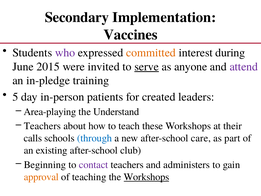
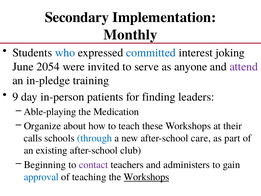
Vaccines: Vaccines -> Monthly (130, 35)
who colour: purple -> blue (65, 53)
committed colour: orange -> blue (151, 53)
during: during -> joking (230, 53)
2015: 2015 -> 2054 (48, 66)
serve underline: present -> none (147, 66)
5: 5 -> 9 (15, 97)
created: created -> finding (159, 97)
Area-playing: Area-playing -> Able-playing (50, 112)
Understand: Understand -> Medication (116, 112)
Teachers: Teachers -> Organize (42, 126)
approval colour: orange -> blue (41, 177)
